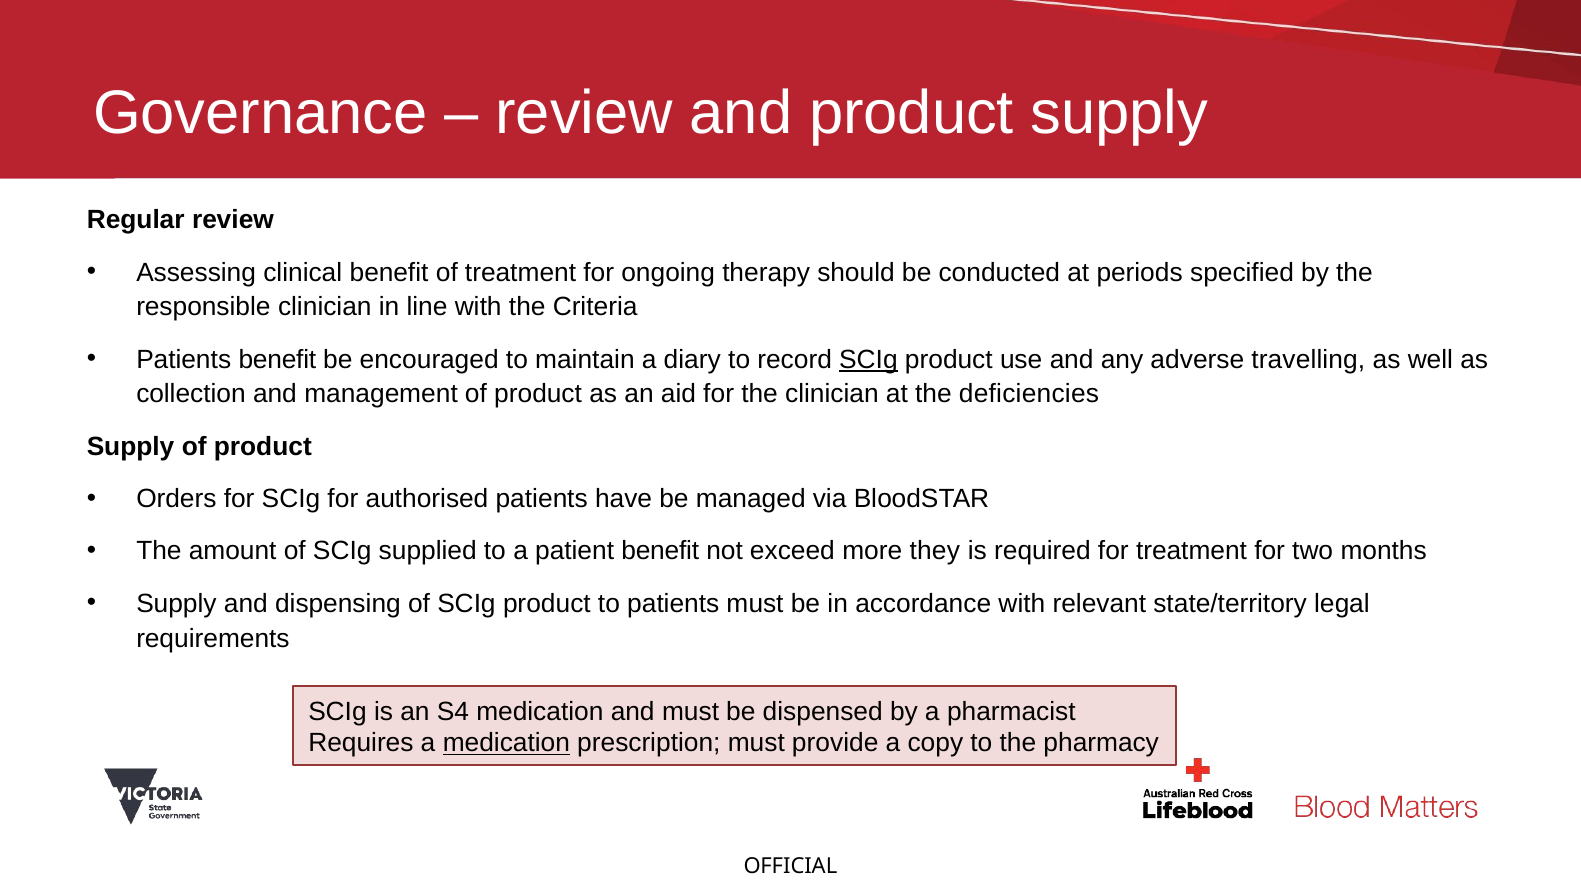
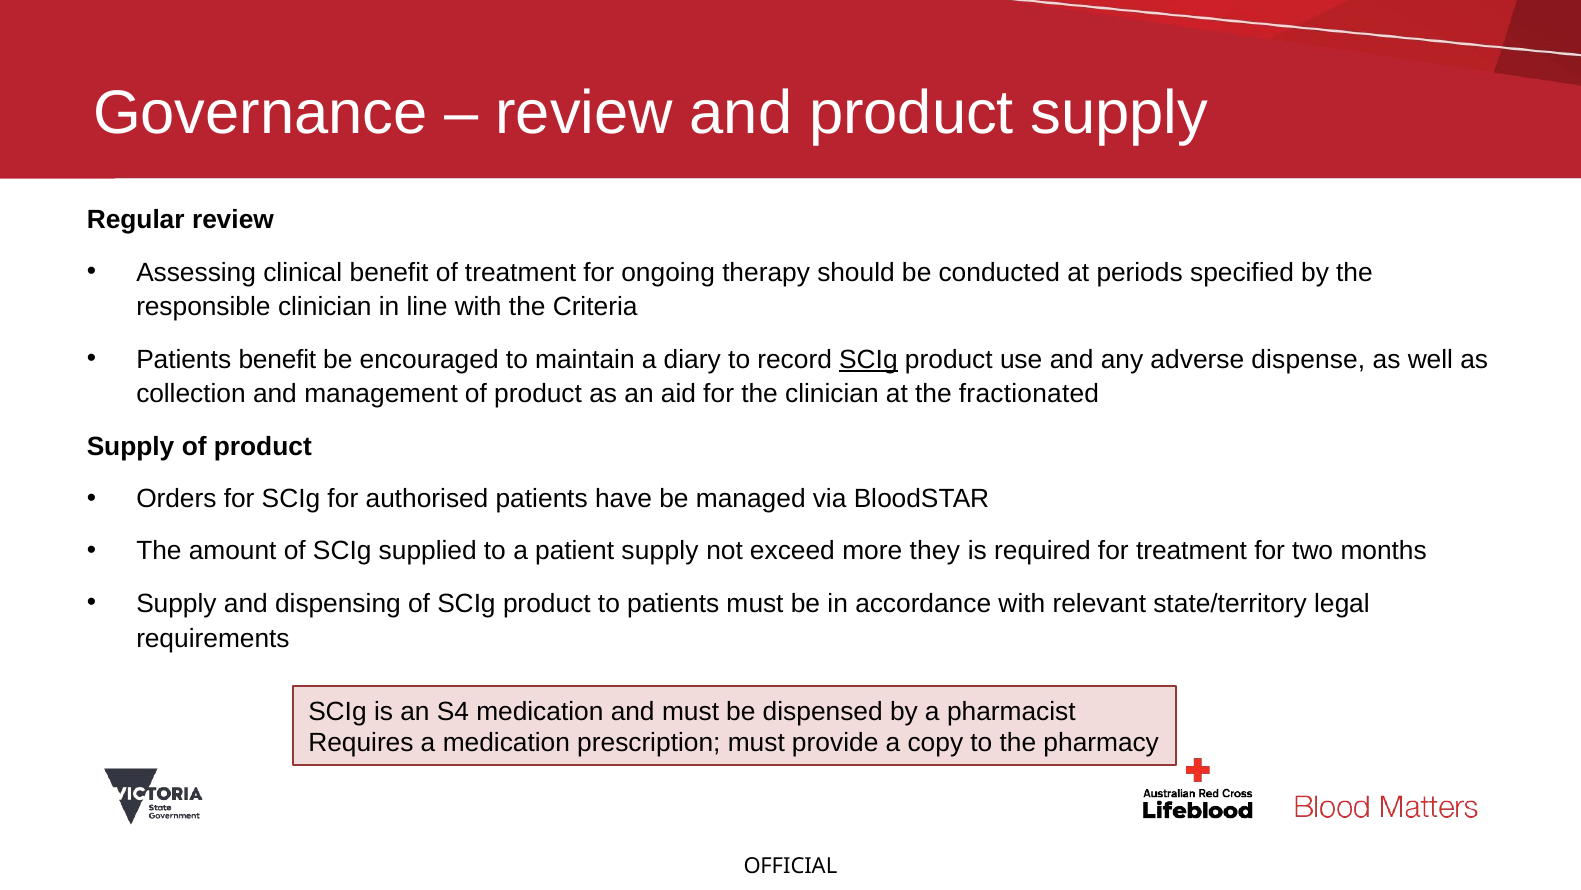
travelling: travelling -> dispense (1308, 359)
deficiencies: deficiencies -> fractionated (1029, 394)
patient benefit: benefit -> supply (660, 551)
medication underline: present -> none (506, 743)
